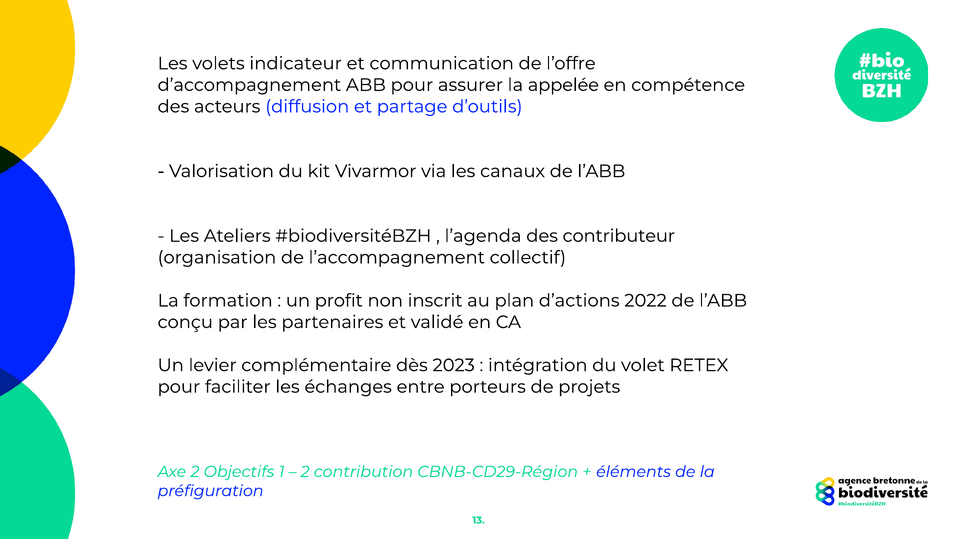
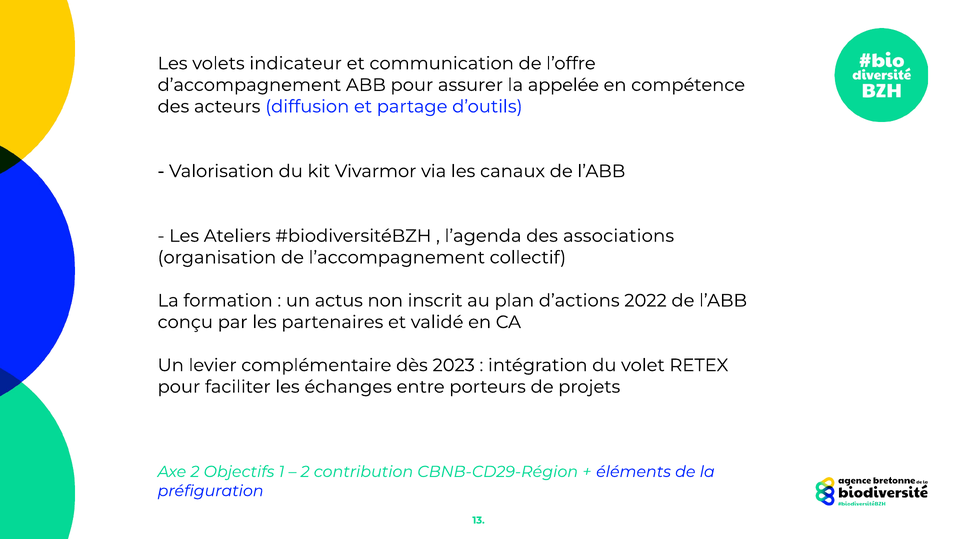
contributeur: contributeur -> associations (619, 236)
profit: profit -> actus (339, 300)
